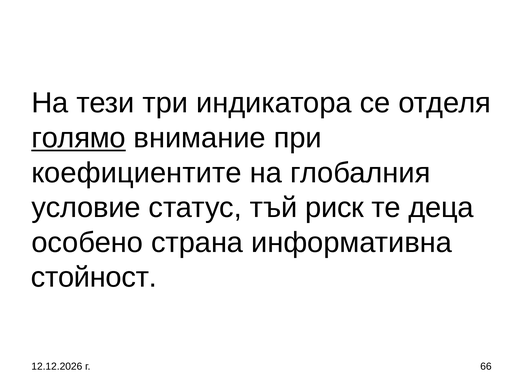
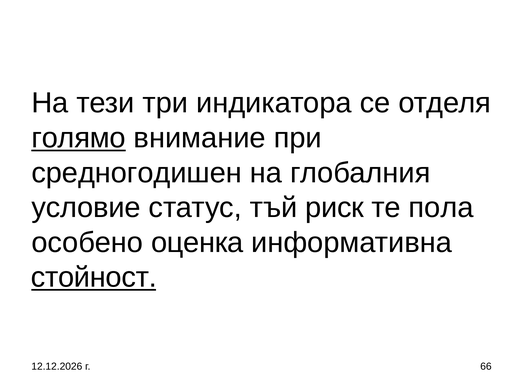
коефициентите: коефициентите -> средногодишен (137, 173)
деца: деца -> пола (441, 208)
страна: страна -> оценка (197, 243)
стойност underline: none -> present (94, 277)
